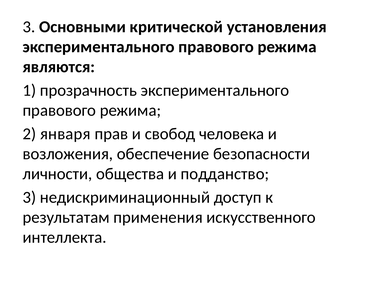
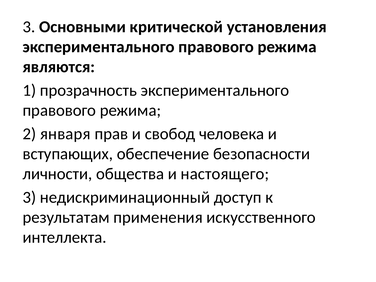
возложения: возложения -> вступающих (68, 154)
подданство: подданство -> настоящего (225, 174)
